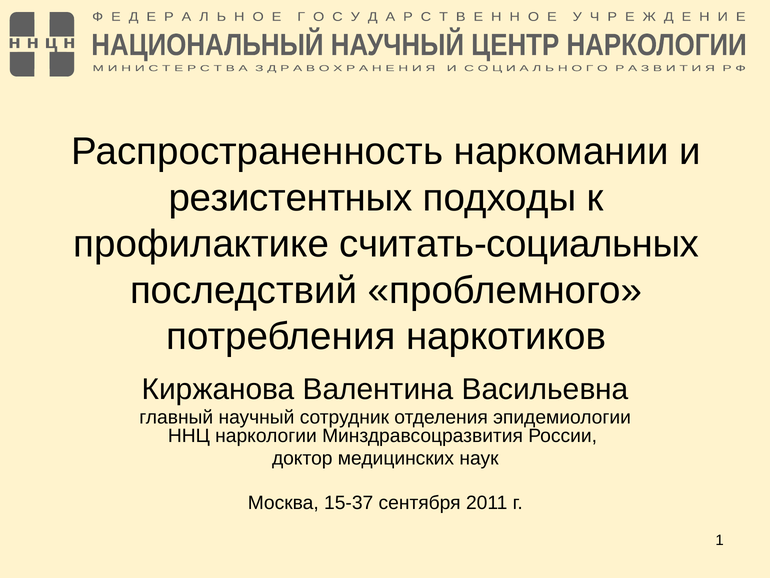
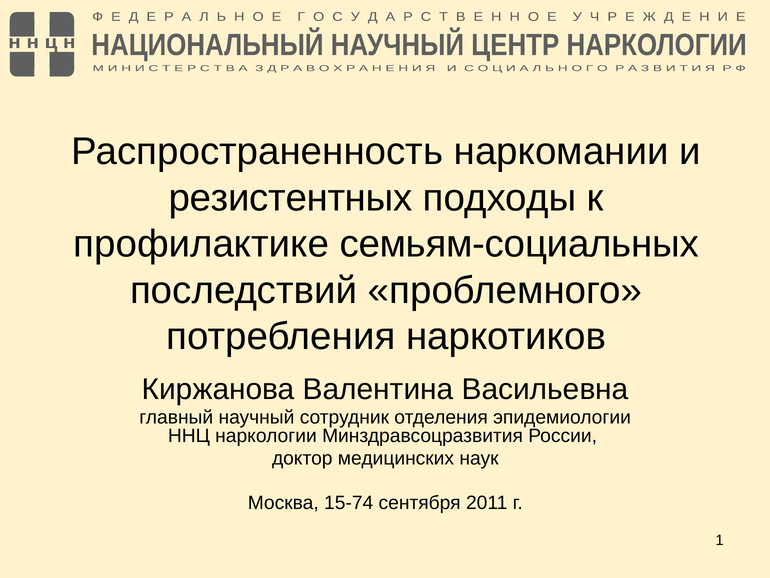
считать-социальных: считать-социальных -> семьям-социальных (519, 244)
15-37: 15-37 -> 15-74 (349, 503)
